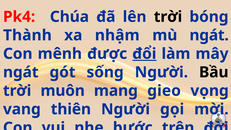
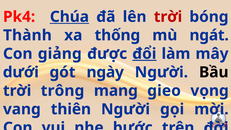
Chúa underline: none -> present (69, 17)
trời colour: black -> red (168, 17)
nhậm: nhậm -> thống (117, 35)
mênh: mênh -> giảng (60, 54)
ngát: ngát -> dưới (21, 72)
sống: sống -> ngày (105, 72)
muôn: muôn -> trông (63, 91)
